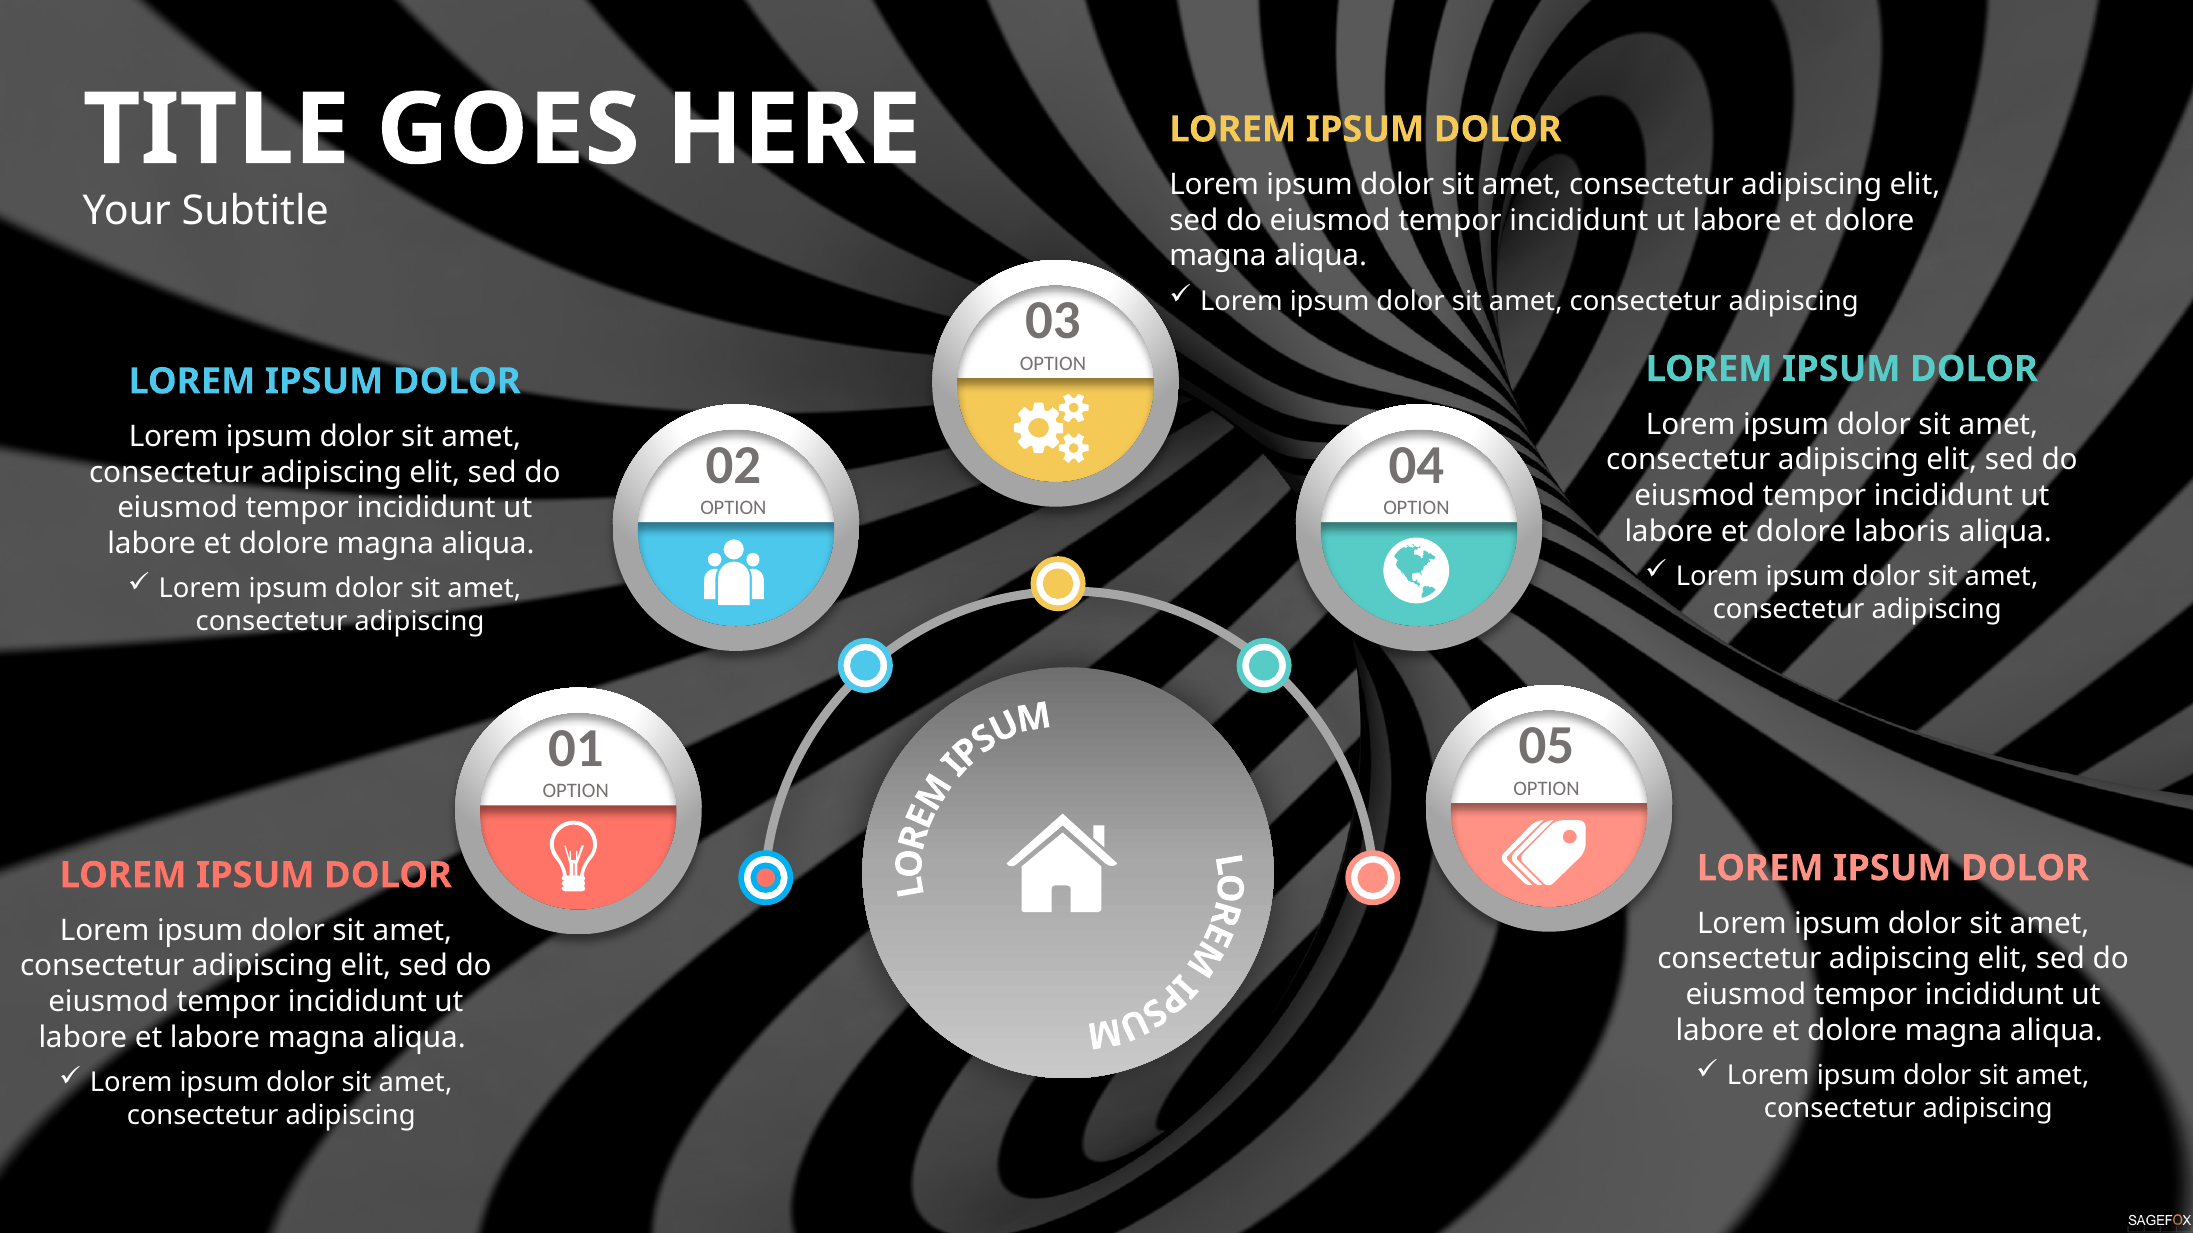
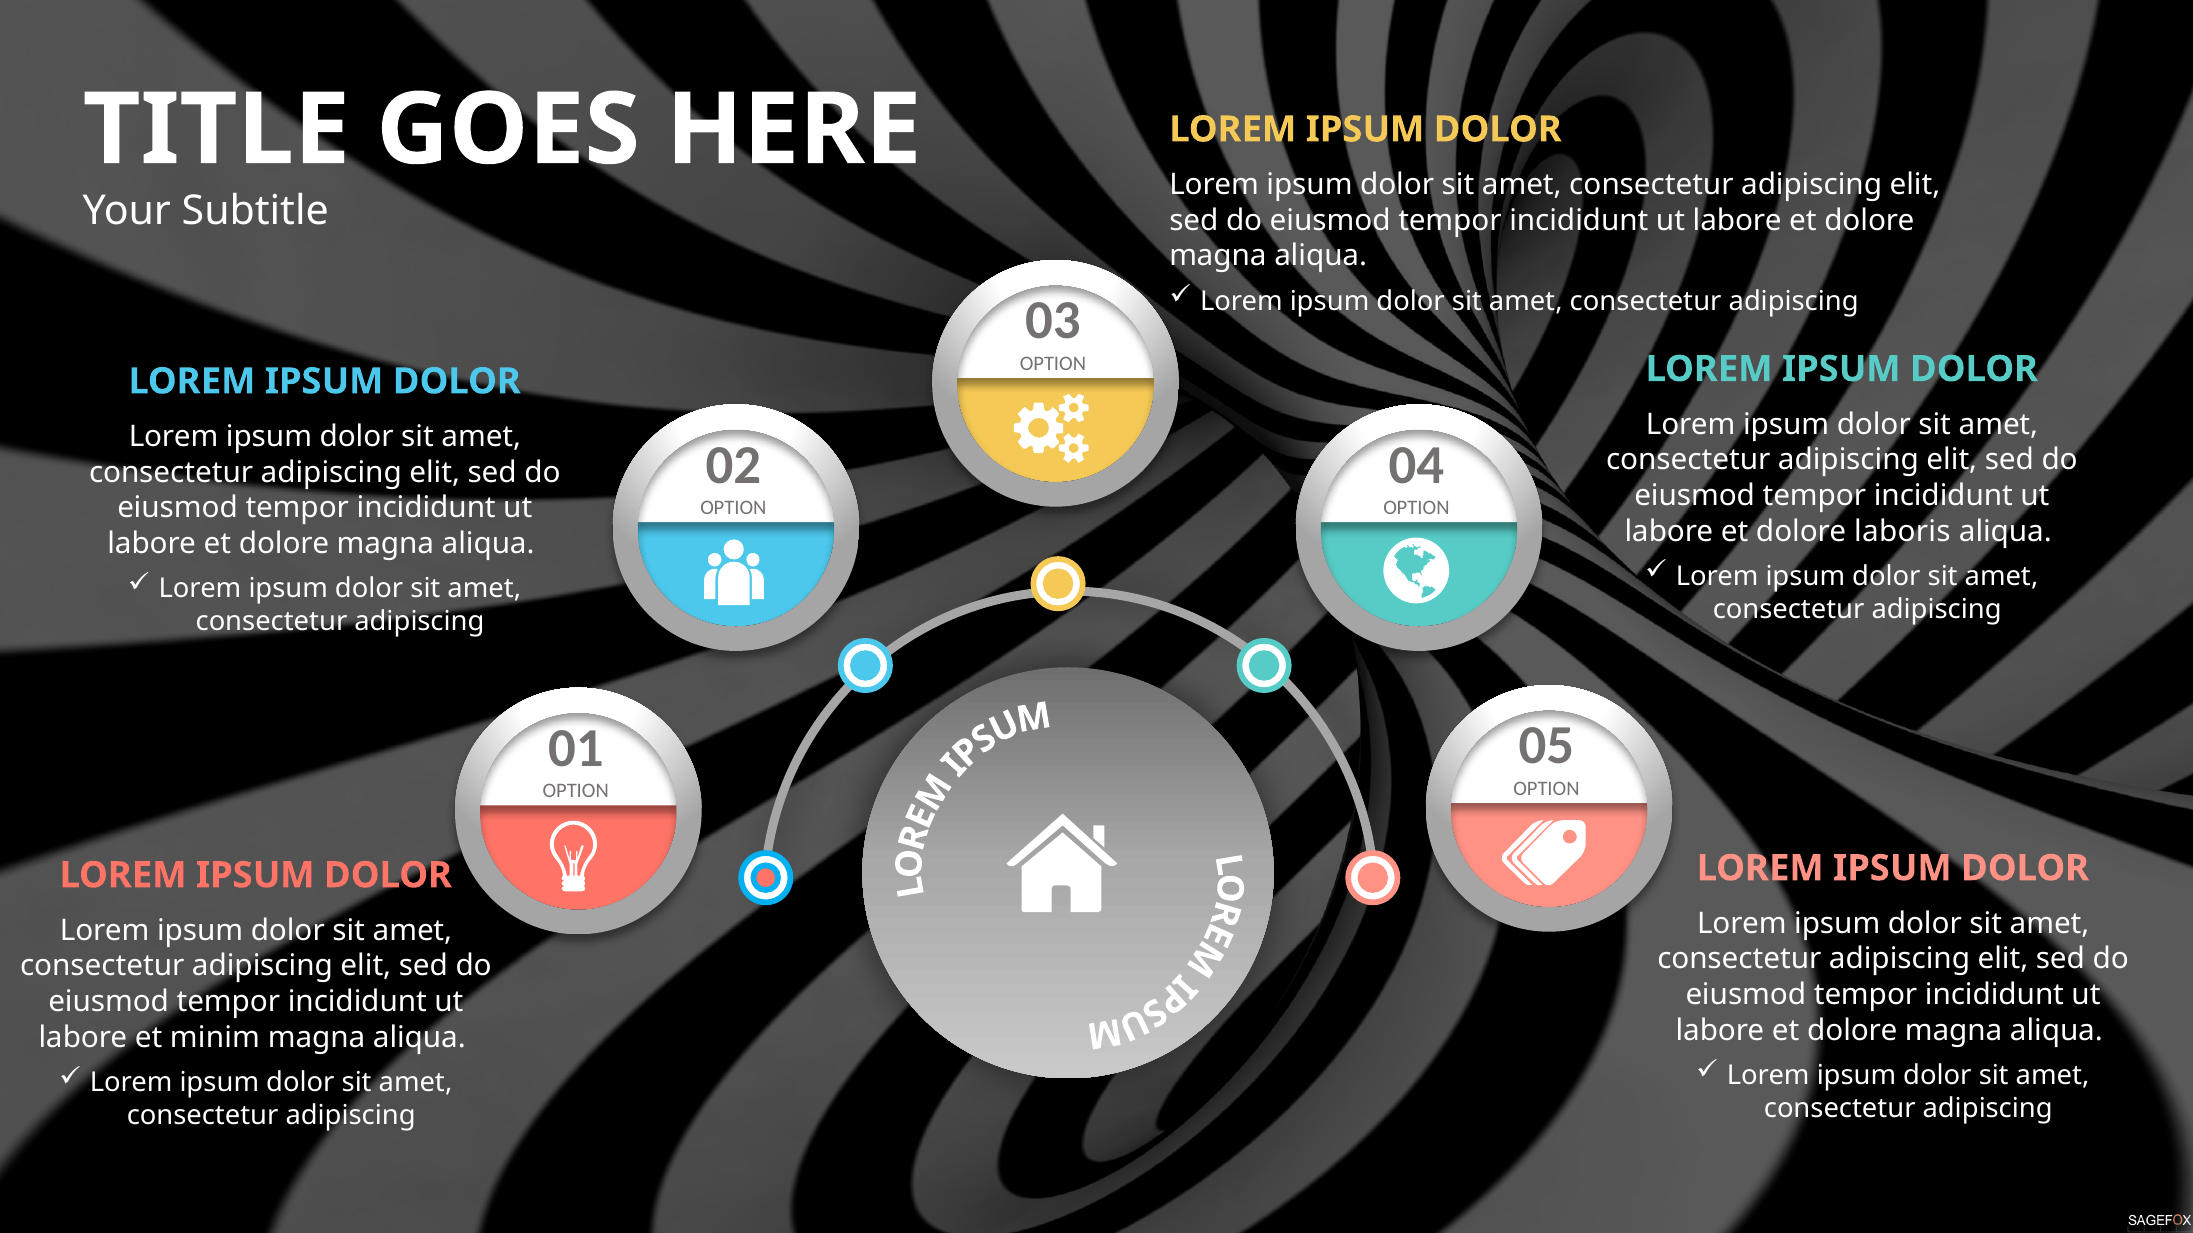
et labore: labore -> minim (215, 1038)
